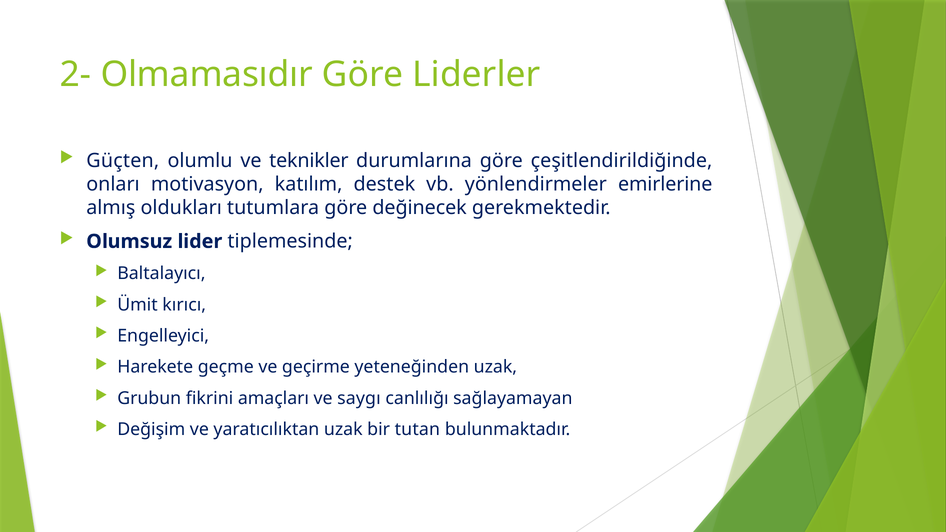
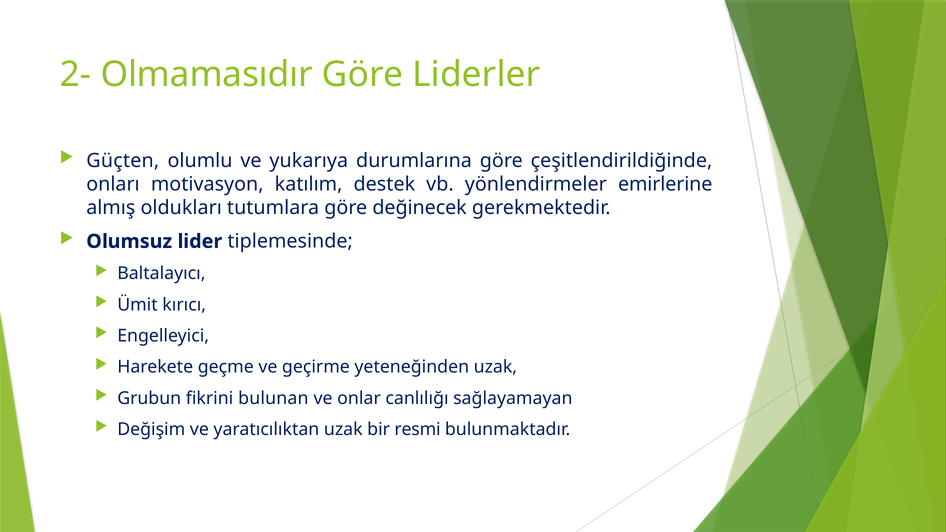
teknikler: teknikler -> yukarıya (309, 161)
amaçları: amaçları -> bulunan (273, 398)
saygı: saygı -> onlar (359, 398)
tutan: tutan -> resmi (418, 429)
